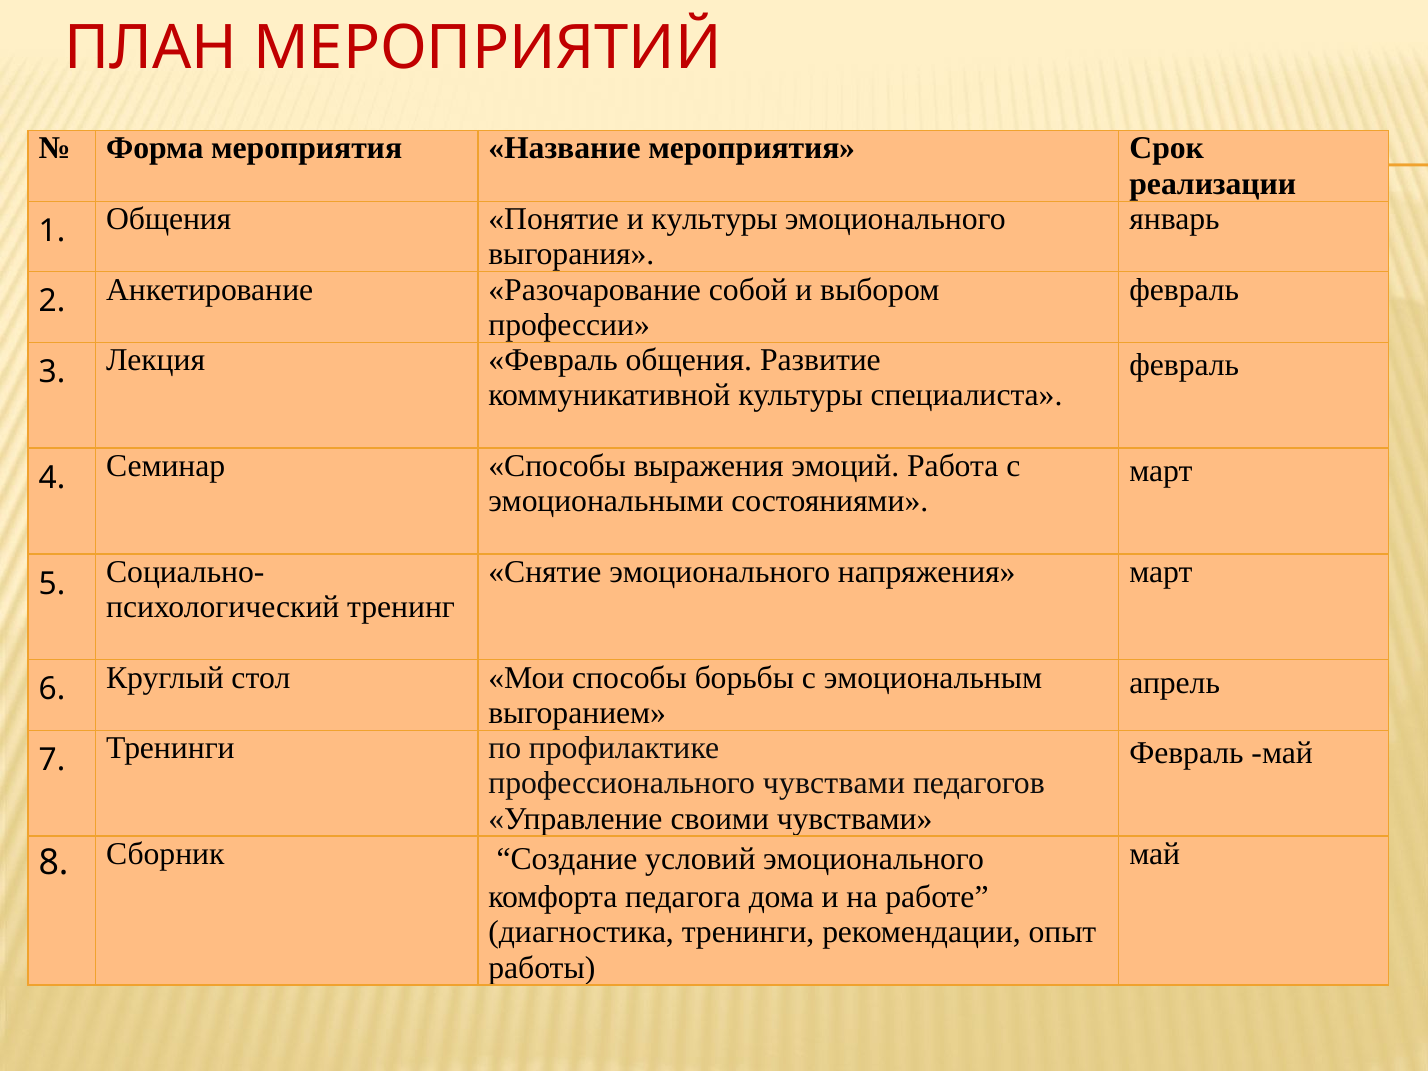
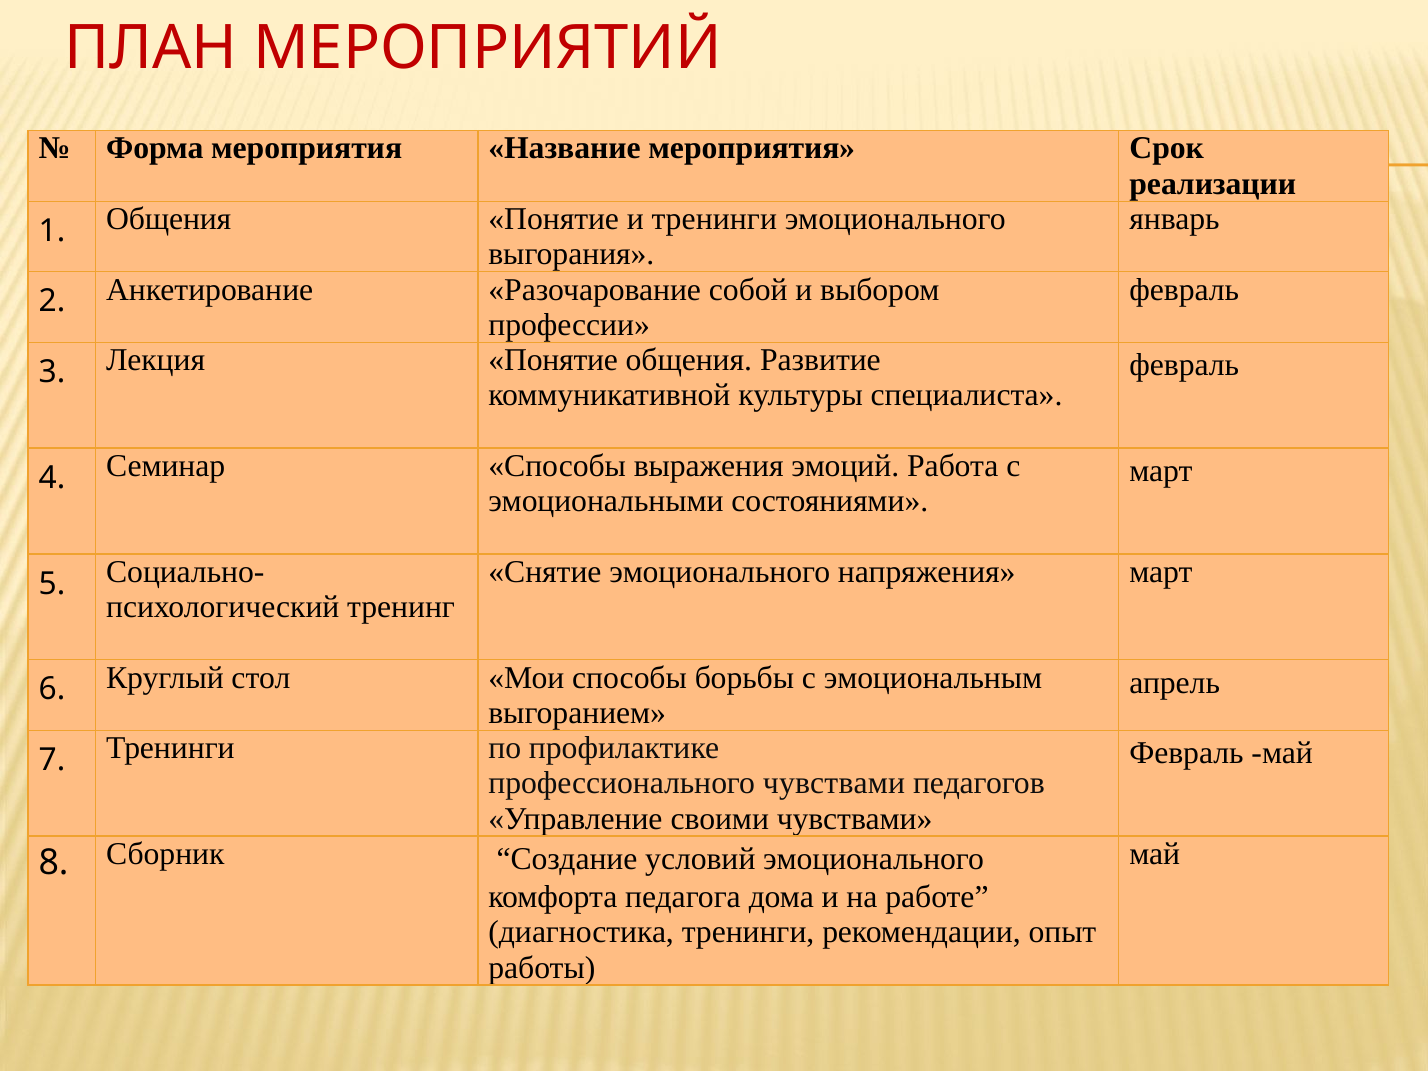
и культуры: культуры -> тренинги (714, 219)
Лекция Февраль: Февраль -> Понятие (553, 360)
